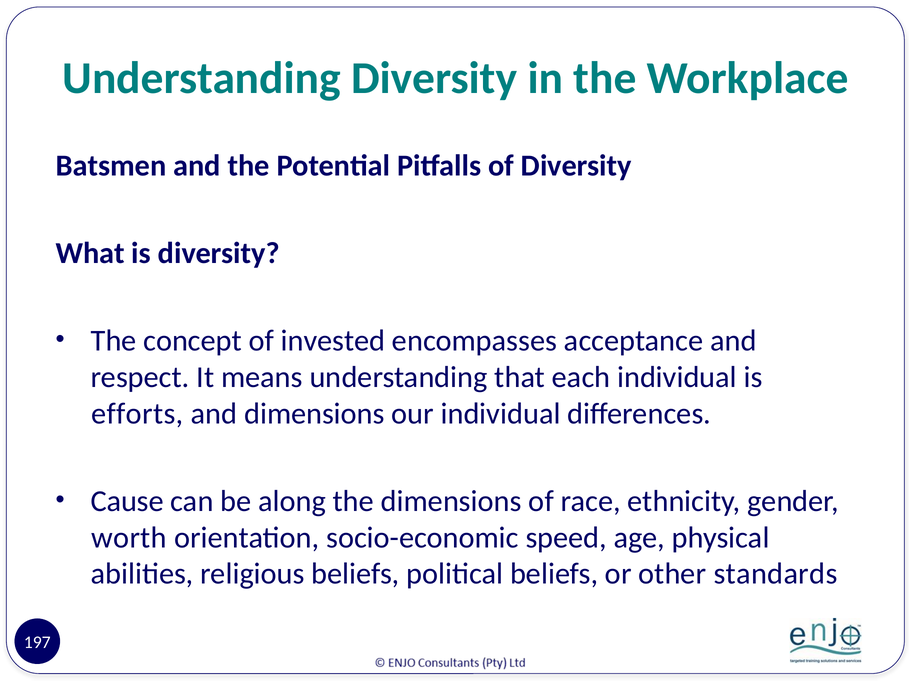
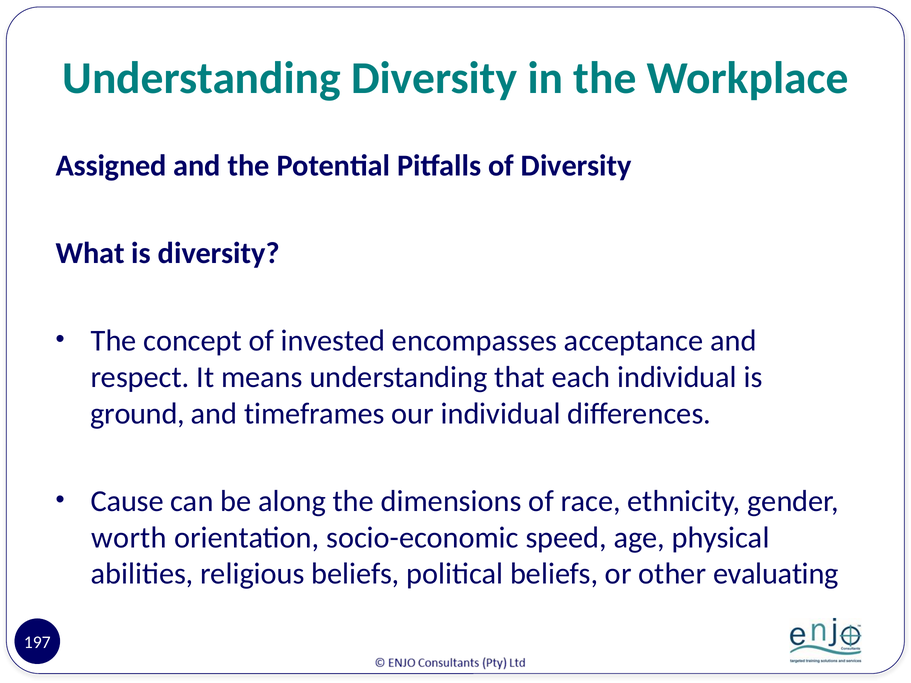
Batsmen: Batsmen -> Assigned (111, 166)
efforts: efforts -> ground (138, 414)
and dimensions: dimensions -> timeframes (315, 414)
standards: standards -> evaluating (776, 574)
